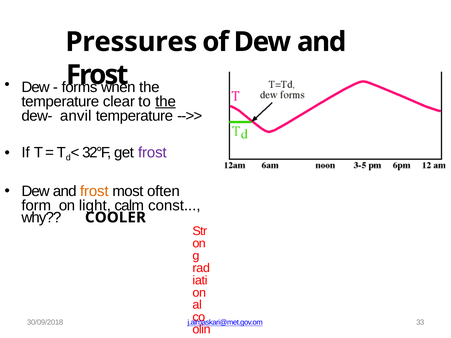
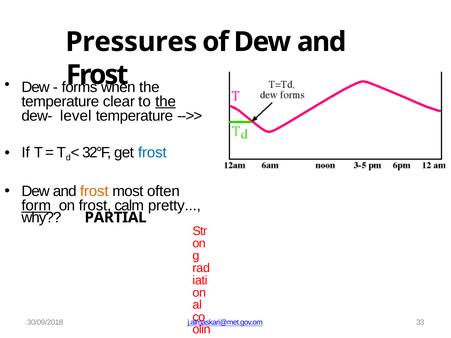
anvil: anvil -> level (76, 116)
frost colour: purple -> blue (152, 153)
form underline: none -> present (36, 206)
on light: light -> frost (95, 206)
const: const -> pretty (174, 206)
COOLER: COOLER -> PARTIAL (116, 218)
